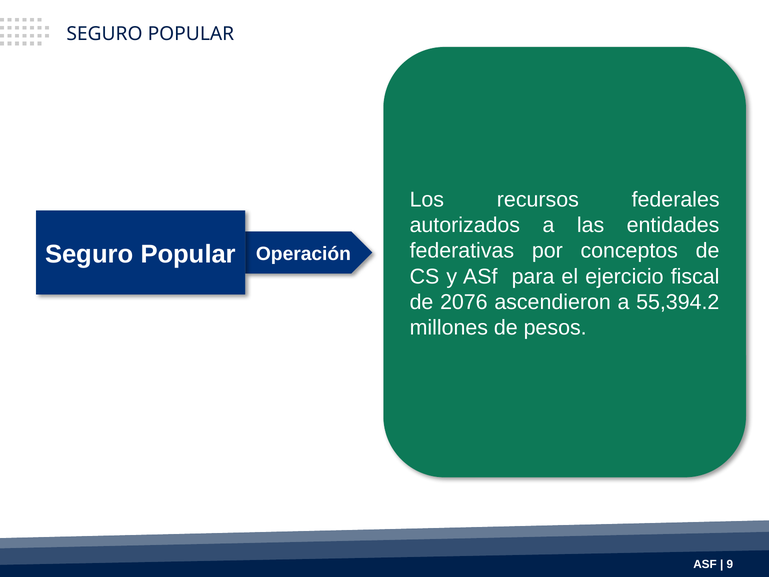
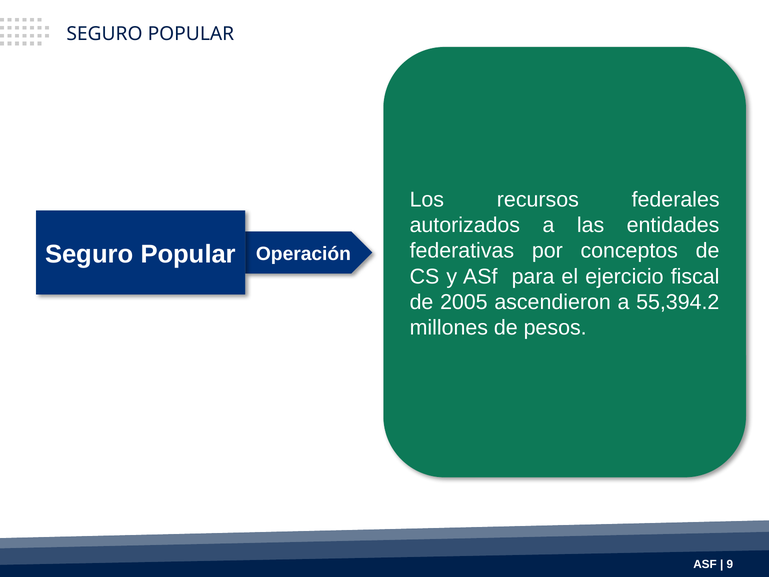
2076: 2076 -> 2005 (464, 302)
